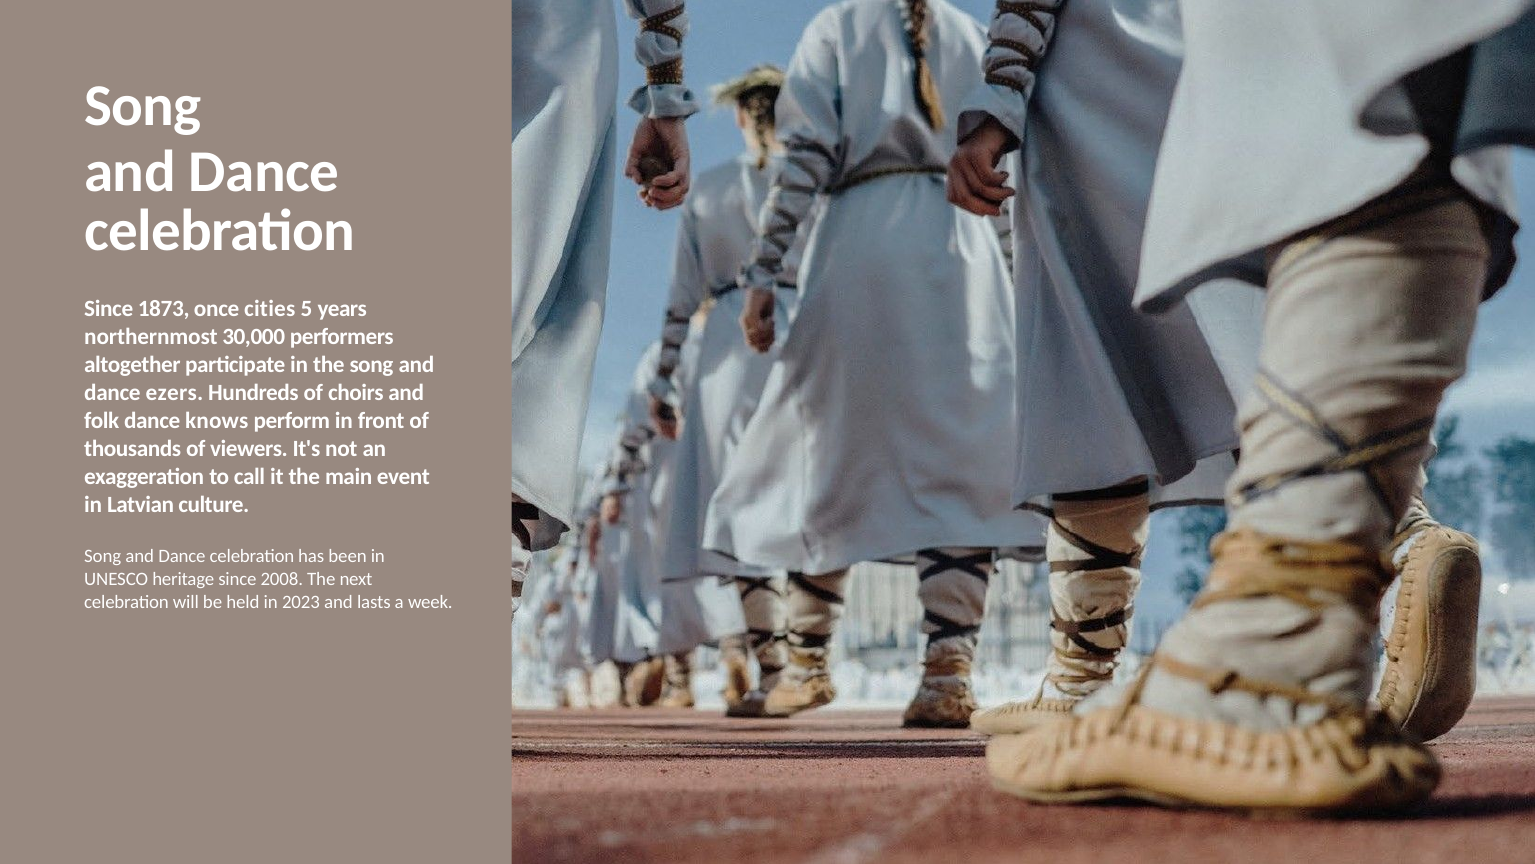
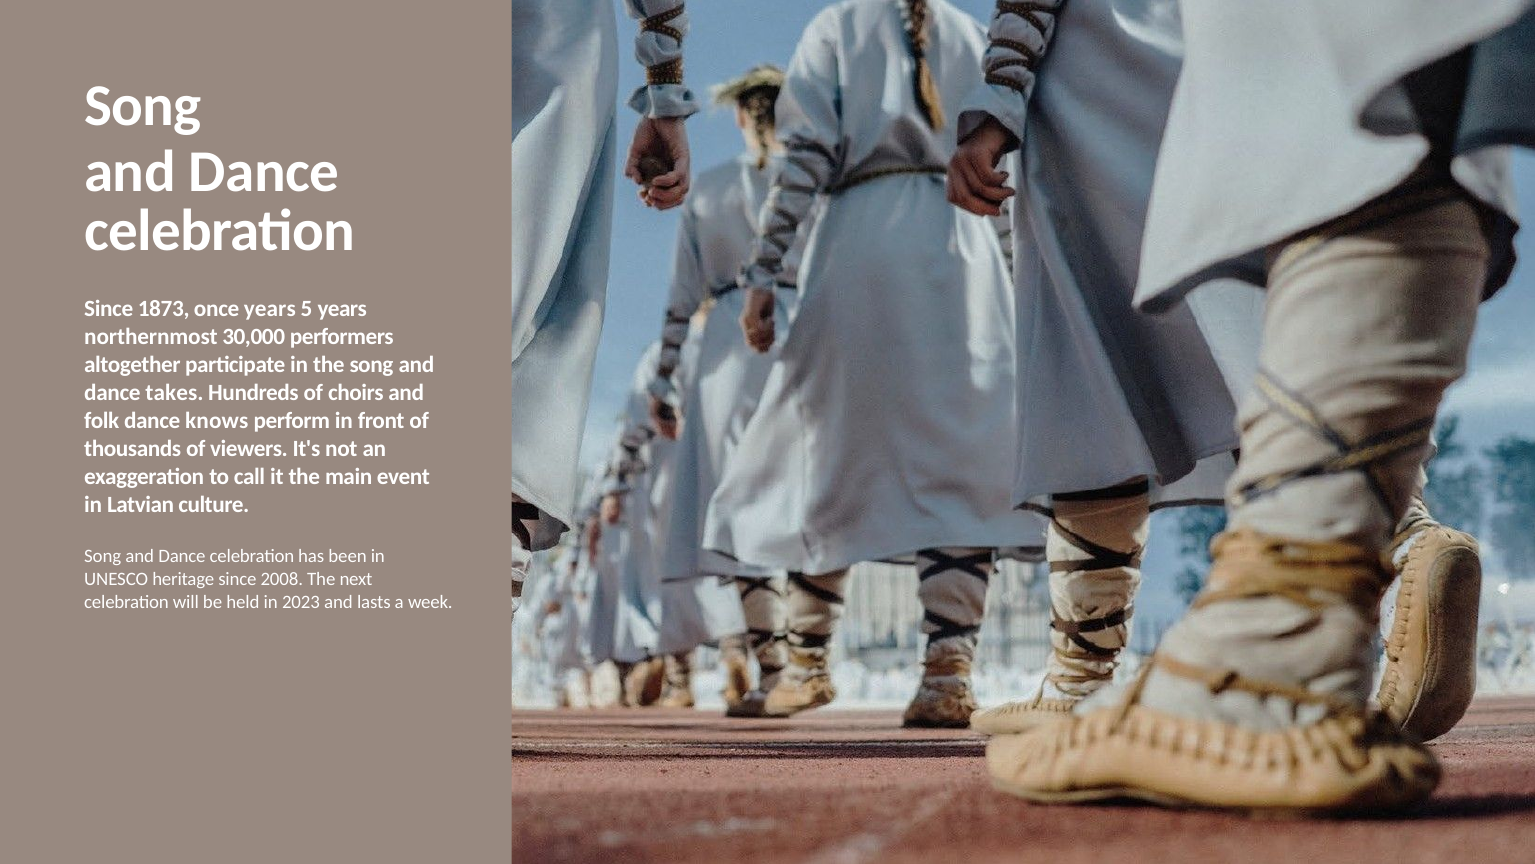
once cities: cities -> years (270, 309)
ezers: ezers -> takes (175, 392)
